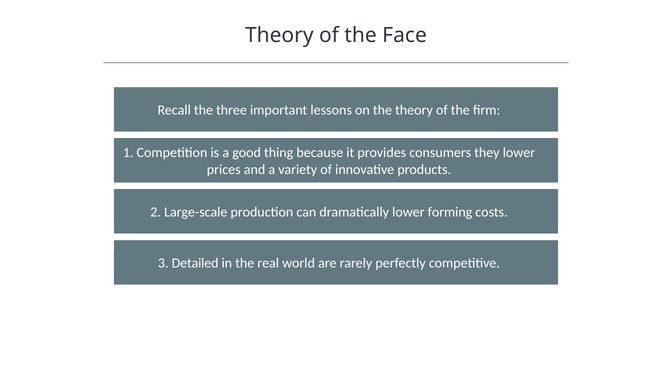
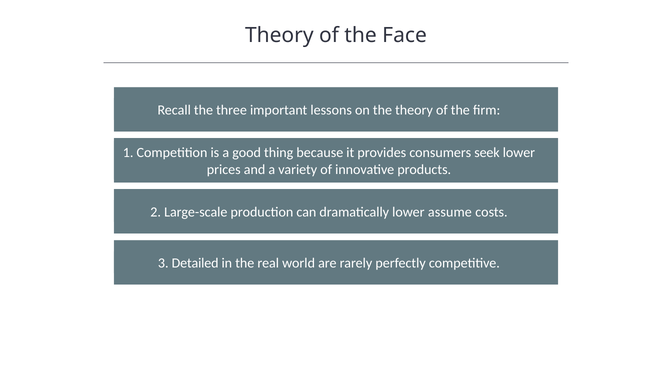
they: they -> seek (487, 153)
forming: forming -> assume (450, 212)
